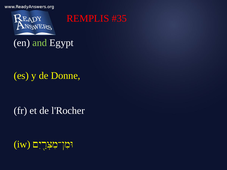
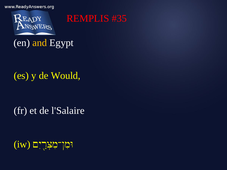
and colour: light green -> yellow (40, 43)
Donne: Donne -> Would (66, 76)
l'Rocher: l'Rocher -> l'Salaire (68, 111)
